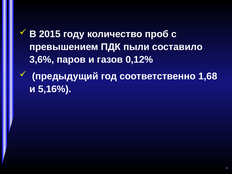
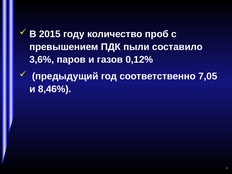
1,68: 1,68 -> 7,05 (208, 76)
5,16%: 5,16% -> 8,46% (55, 89)
